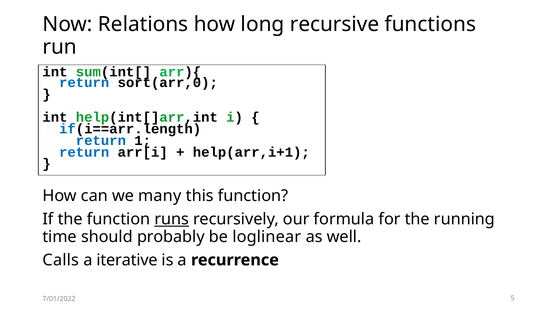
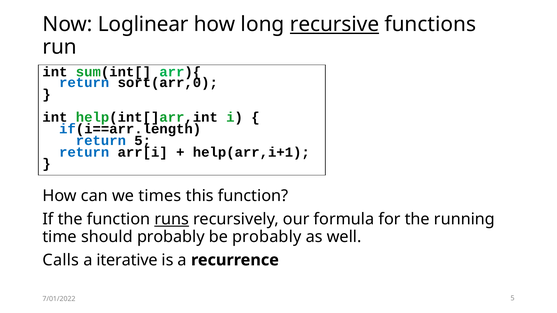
Relations: Relations -> Loglinear (143, 24)
recursive underline: none -> present (335, 24)
return 1: 1 -> 5 (143, 141)
many: many -> times (160, 196)
be loglinear: loglinear -> probably (267, 237)
